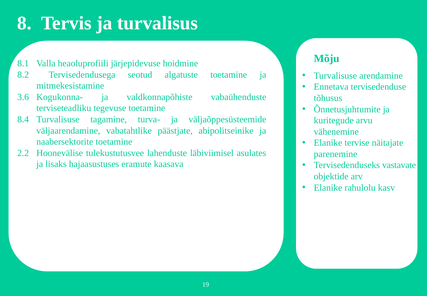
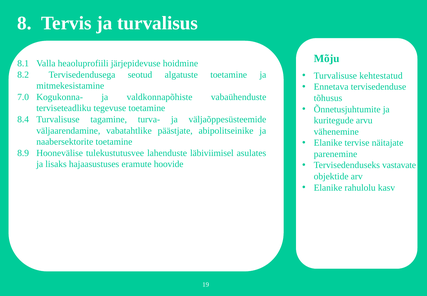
arendamine: arendamine -> kehtestatud (381, 76)
3.6: 3.6 -> 7.0 (23, 97)
2.2: 2.2 -> 8.9 (23, 153)
kaasava: kaasava -> hoovide (169, 164)
